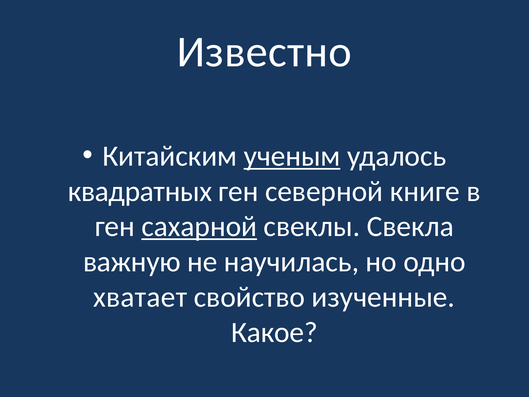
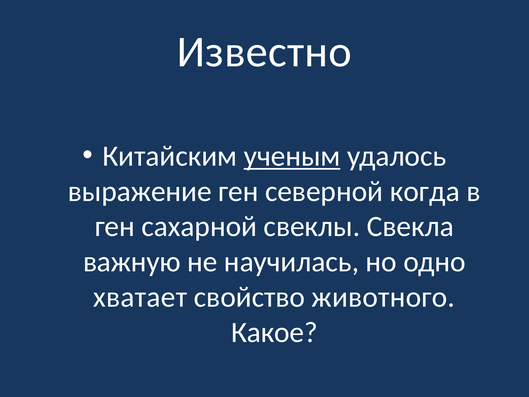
квадратных: квадратных -> выражение (140, 191)
книге: книге -> когда (425, 191)
сахарной underline: present -> none (199, 226)
изученные: изученные -> животного (383, 297)
